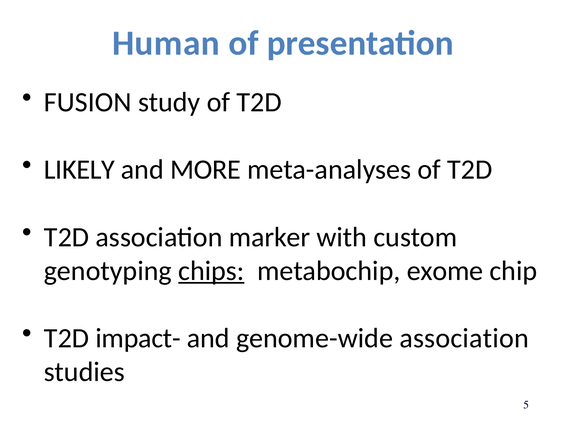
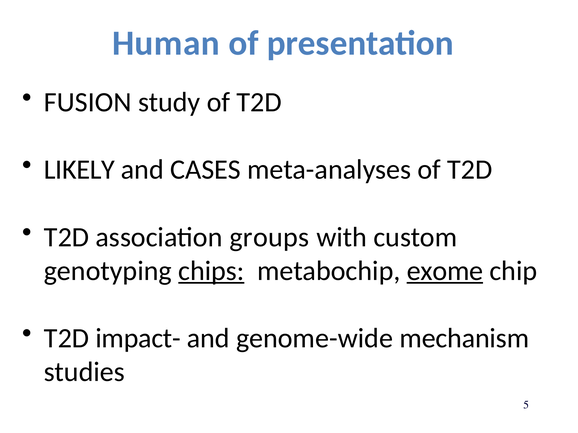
MORE: MORE -> CASES (205, 170)
marker: marker -> groups (269, 237)
exome underline: none -> present (445, 271)
genome-wide association: association -> mechanism (464, 339)
